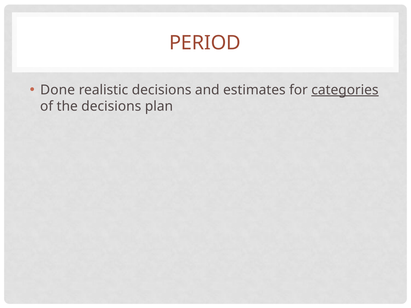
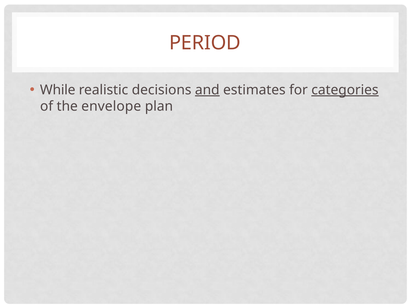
Done: Done -> While (58, 90)
and underline: none -> present (207, 90)
the decisions: decisions -> envelope (111, 106)
